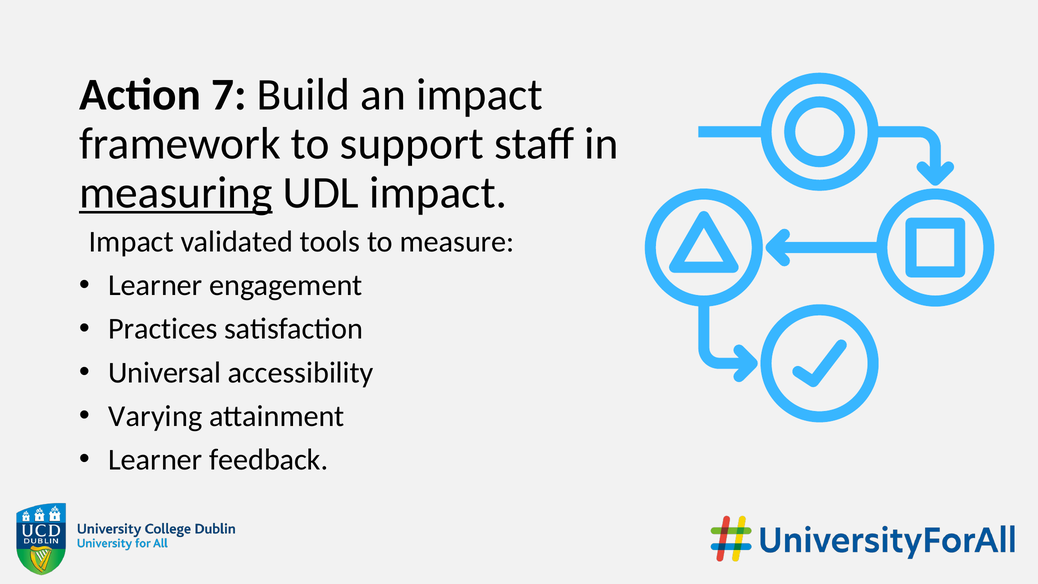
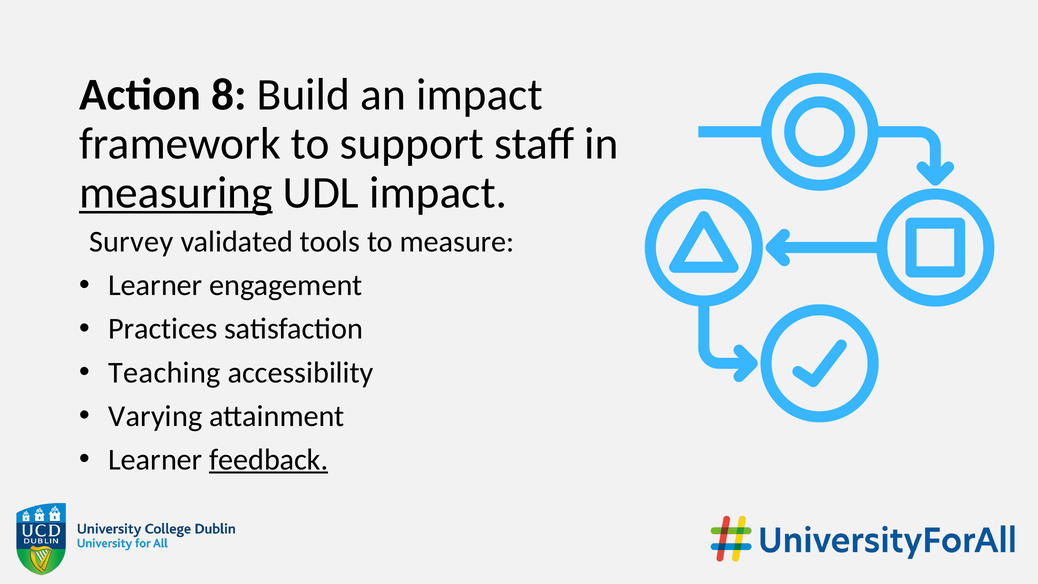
7: 7 -> 8 (229, 94)
Impact: Impact -> Survey (131, 242)
Universal: Universal -> Teaching (164, 372)
feedback underline: none -> present (269, 459)
